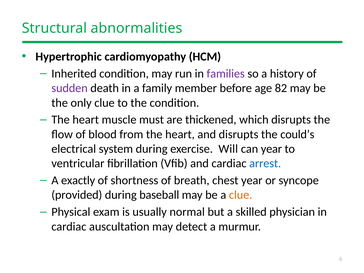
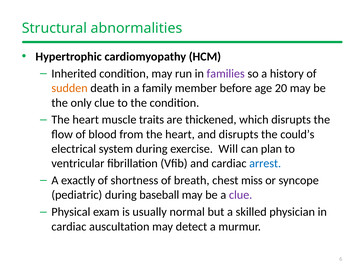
sudden colour: purple -> orange (70, 88)
82: 82 -> 20 (281, 88)
must: must -> traits (152, 120)
can year: year -> plan (271, 149)
chest year: year -> miss (252, 180)
provided: provided -> pediatric (77, 195)
clue colour: orange -> purple (241, 195)
